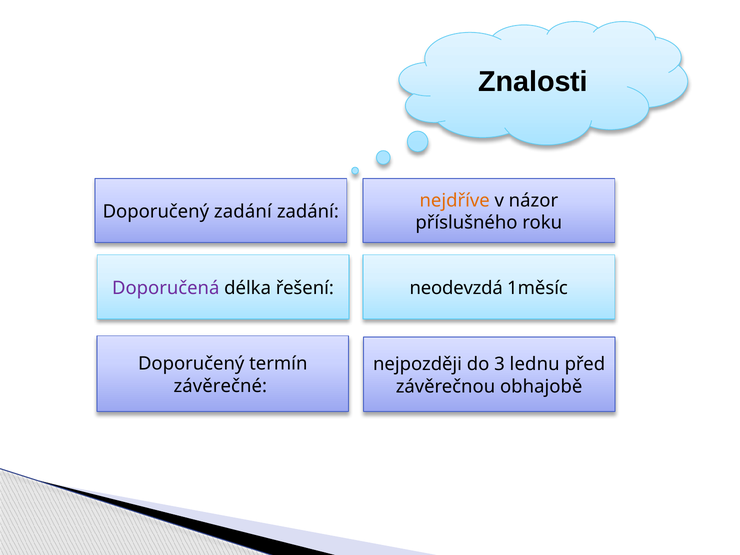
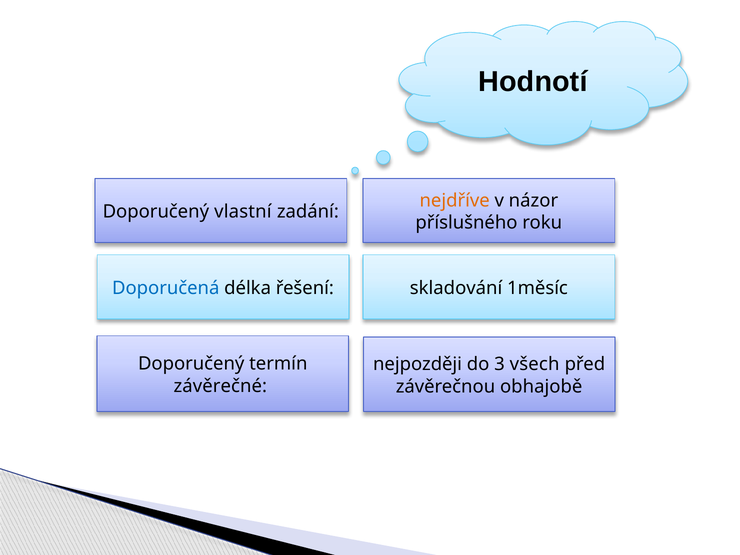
Znalosti: Znalosti -> Hodnotí (533, 82)
Doporučený zadání: zadání -> vlastní (243, 212)
Doporučená colour: purple -> blue (166, 288)
neodevzdá: neodevzdá -> skladování (456, 288)
lednu: lednu -> všech (535, 364)
